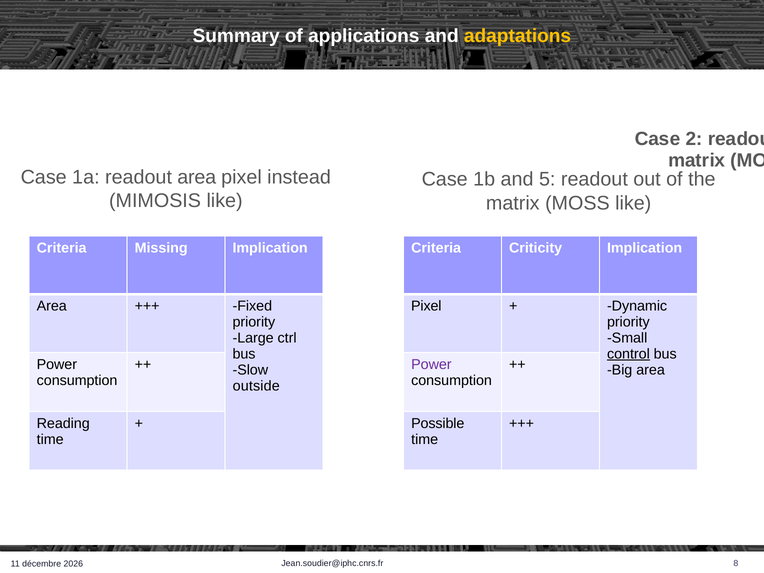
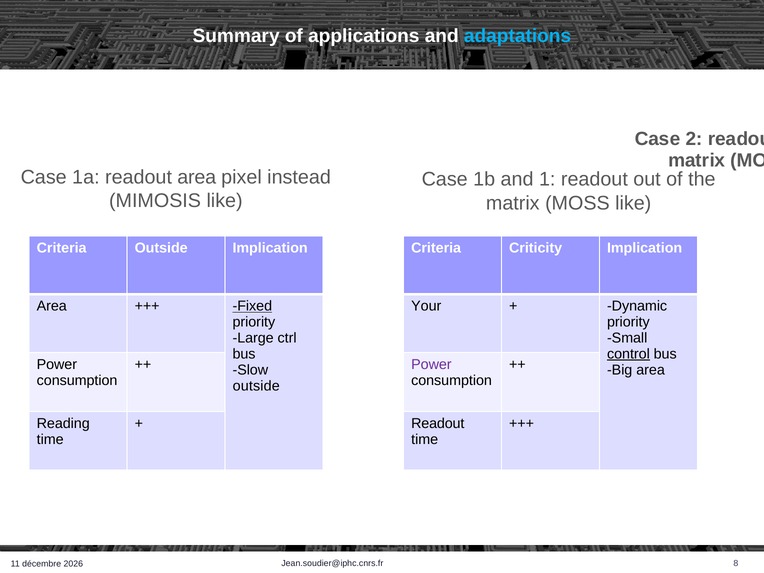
adaptations colour: yellow -> light blue (518, 36)
5: 5 -> 1 (547, 179)
Criteria Missing: Missing -> Outside (161, 248)
Fixed underline: none -> present (252, 306)
Pixel: Pixel -> Your (426, 306)
Possible: Possible -> Readout (438, 423)
